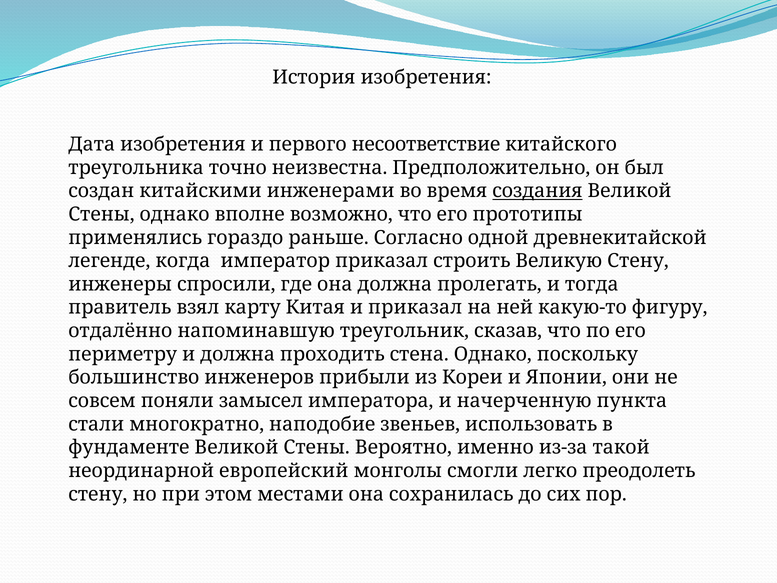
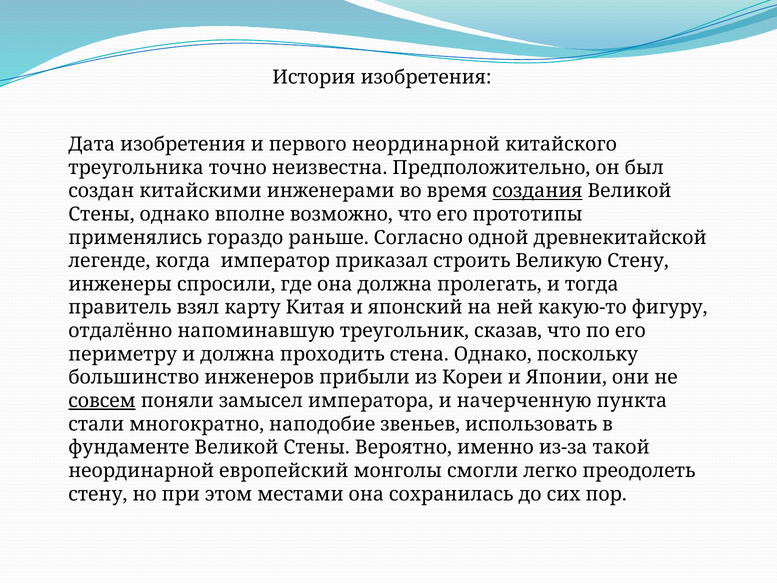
первого несоответствие: несоответствие -> неординарной (426, 144)
и приказал: приказал -> японский (415, 307)
совсем underline: none -> present (102, 401)
